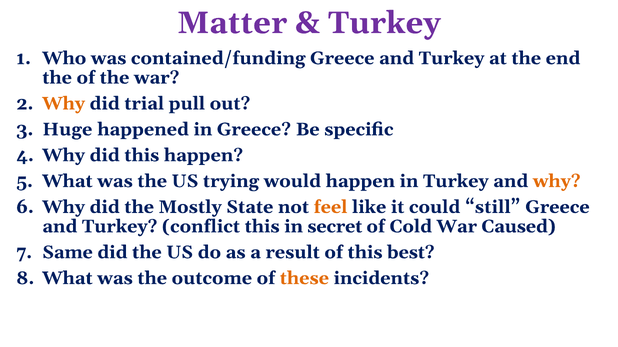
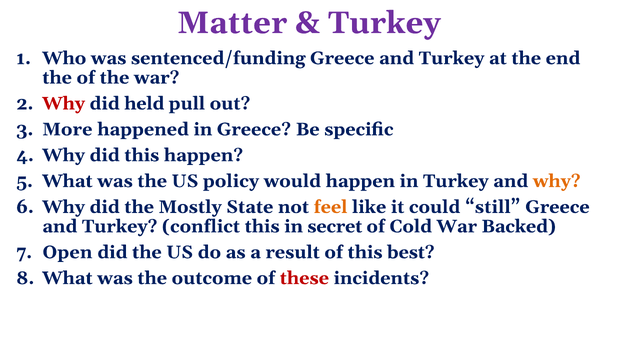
contained/funding: contained/funding -> sentenced/funding (218, 58)
Why colour: orange -> red (64, 104)
trial: trial -> held (144, 104)
Huge: Huge -> More (67, 130)
trying: trying -> policy (231, 181)
Caused: Caused -> Backed (519, 227)
Same: Same -> Open (67, 253)
these colour: orange -> red (304, 279)
